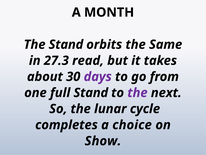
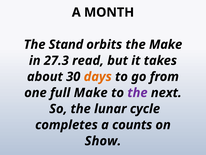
the Same: Same -> Make (166, 44)
days colour: purple -> orange (98, 76)
full Stand: Stand -> Make (91, 92)
choice: choice -> counts (132, 125)
